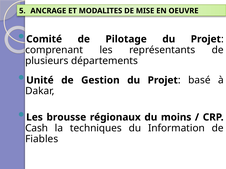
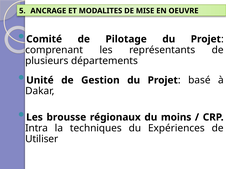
Cash: Cash -> Intra (37, 128)
Information: Information -> Expériences (176, 128)
Fiables: Fiables -> Utiliser (42, 139)
